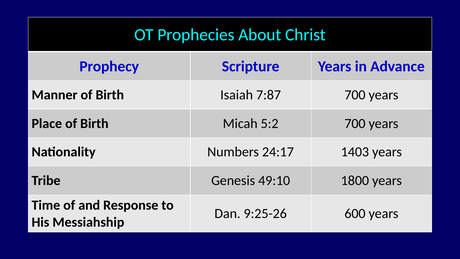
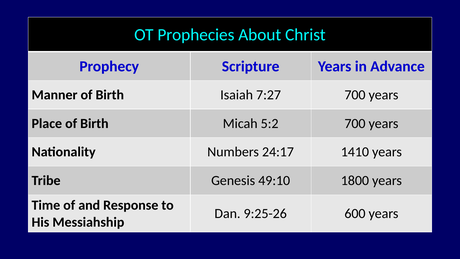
7:87: 7:87 -> 7:27 (269, 95)
1403: 1403 -> 1410 (355, 152)
